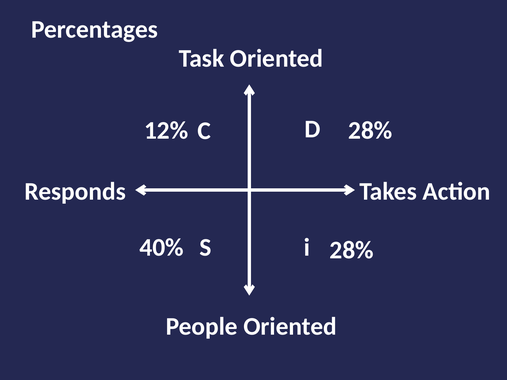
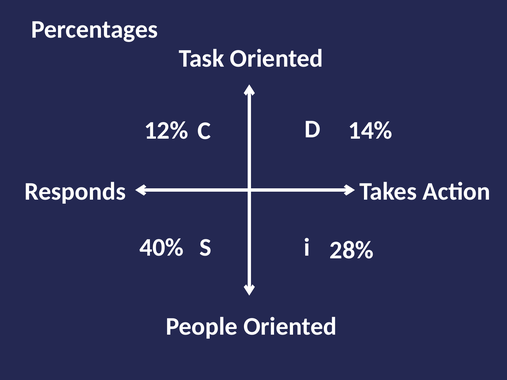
28%: 28% -> 14% (370, 131)
